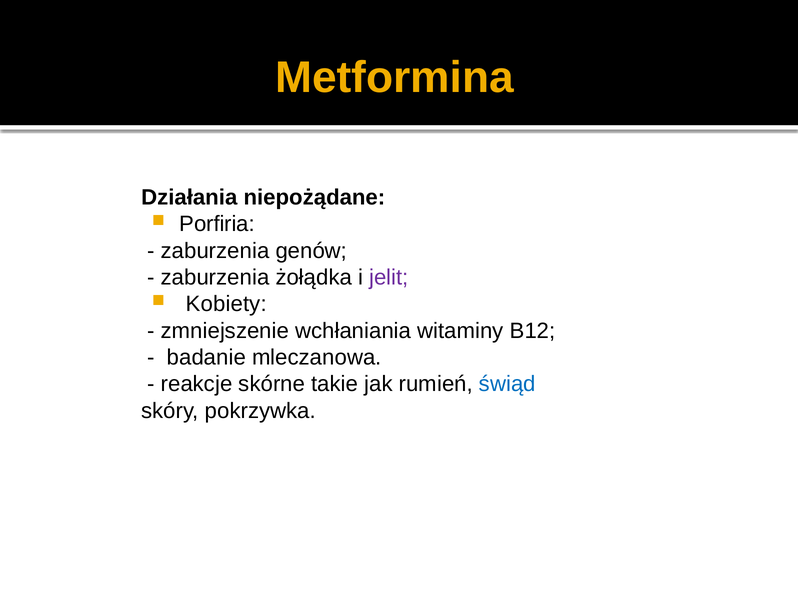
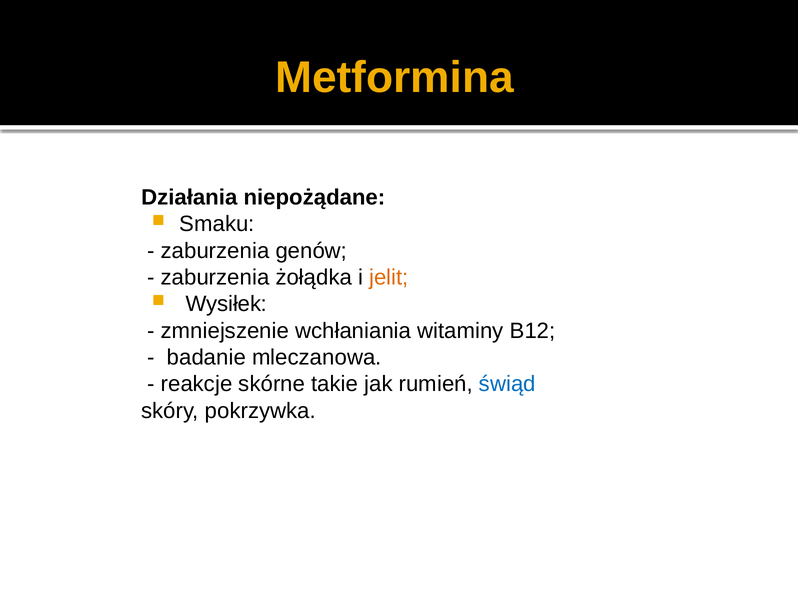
Porfiria: Porfiria -> Smaku (217, 224)
jelit colour: purple -> orange (389, 277)
Kobiety: Kobiety -> Wysiłek (226, 304)
